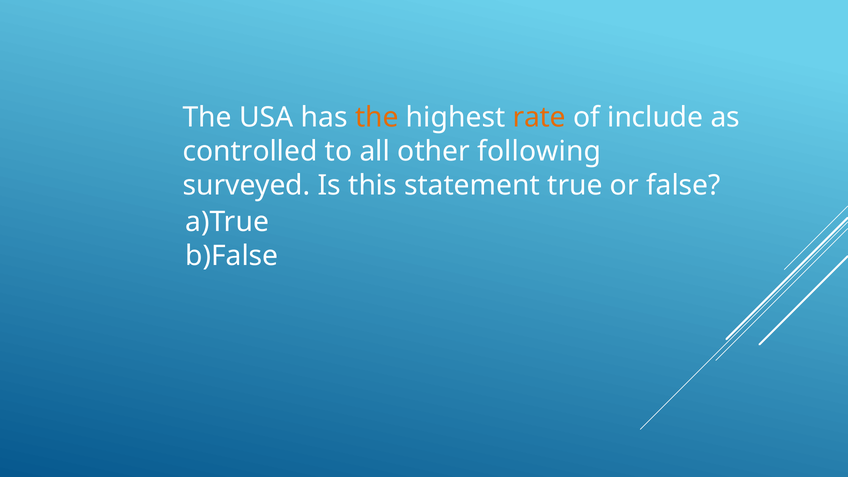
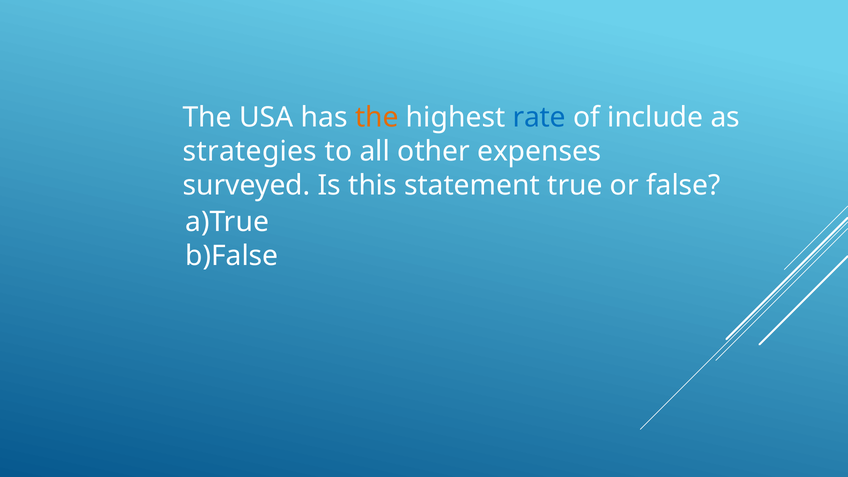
rate colour: orange -> blue (539, 117)
controlled: controlled -> strategies (250, 151)
following: following -> expenses (539, 151)
